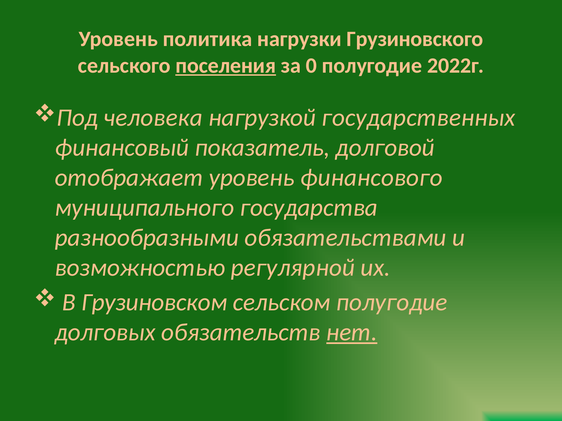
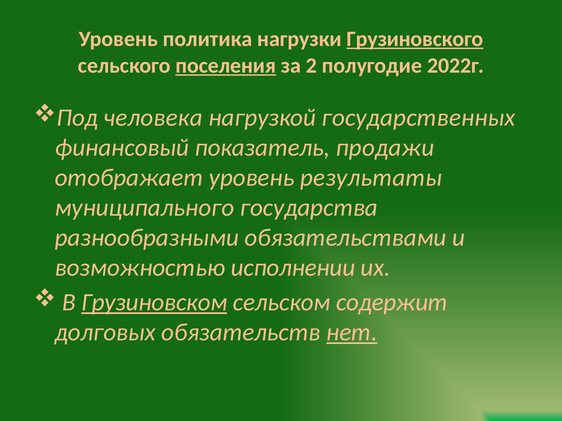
Грузиновского underline: none -> present (415, 39)
0: 0 -> 2 (311, 66)
долговой: долговой -> продажи (385, 148)
финансового: финансового -> результаты (371, 178)
регулярной: регулярной -> исполнении (293, 268)
Грузиновском underline: none -> present (154, 303)
сельском полугодие: полугодие -> содержит (392, 303)
